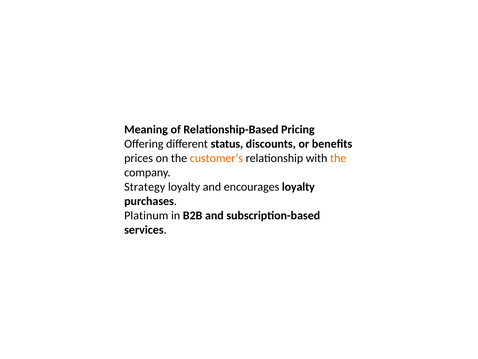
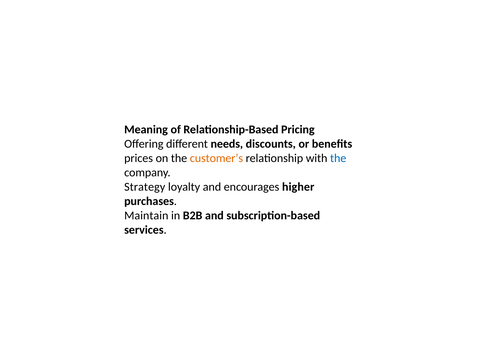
status: status -> needs (227, 144)
the colour: orange -> blue (338, 158)
encourages loyalty: loyalty -> higher (298, 187)
Platinum: Platinum -> Maintain (146, 215)
